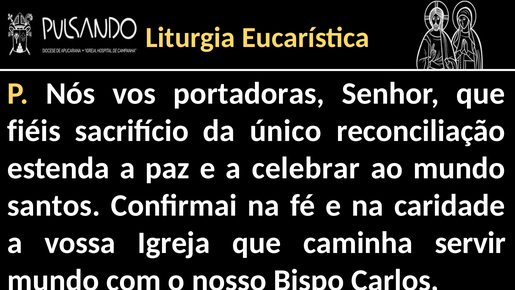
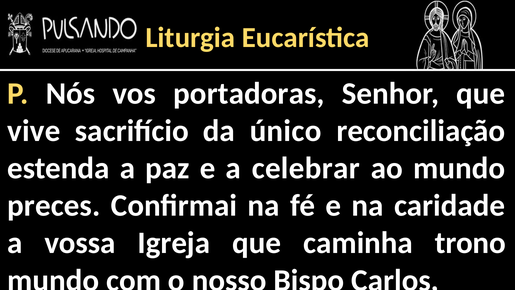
fiéis: fiéis -> vive (34, 131)
santos: santos -> preces (54, 205)
servir: servir -> trono (470, 243)
